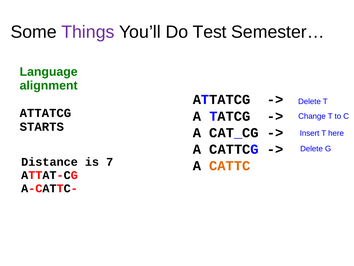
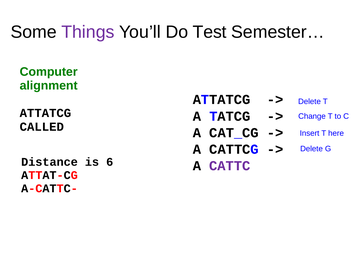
Language: Language -> Computer (49, 72)
STARTS: STARTS -> CALLED (42, 127)
7: 7 -> 6 (110, 162)
CATTC colour: orange -> purple (230, 166)
